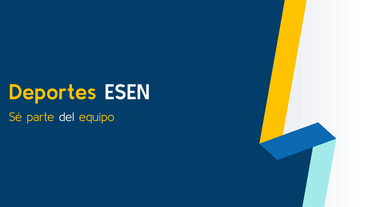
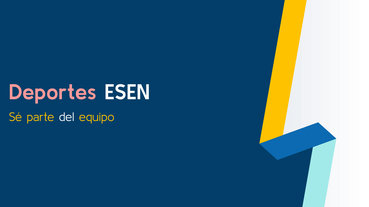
Deportes colour: yellow -> pink (53, 93)
